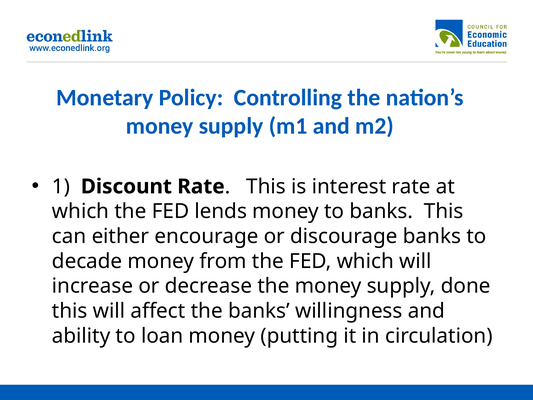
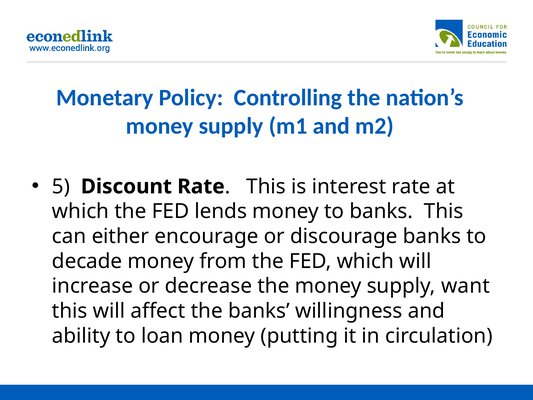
1: 1 -> 5 (61, 186)
done: done -> want (466, 286)
